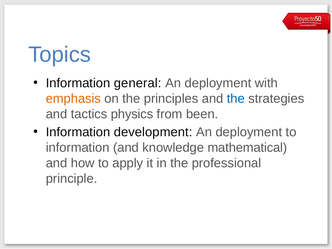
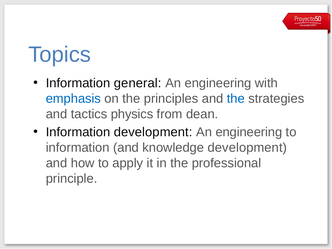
deployment: deployment -> engineering (218, 83)
emphasis colour: orange -> blue (73, 99)
been: been -> dean (202, 114)
deployment: deployment -> engineering (249, 132)
knowledge mathematical: mathematical -> development (247, 148)
